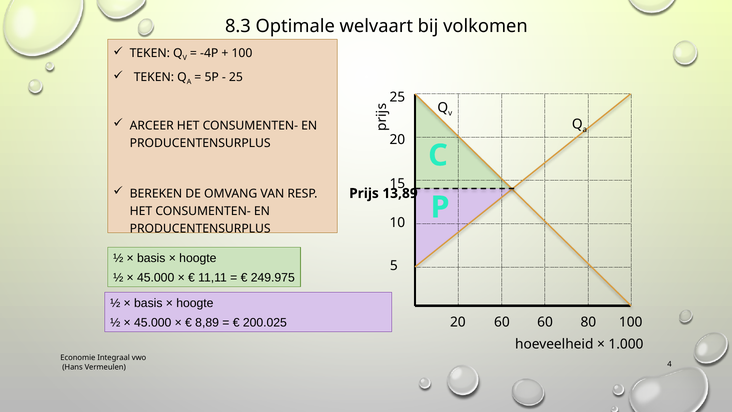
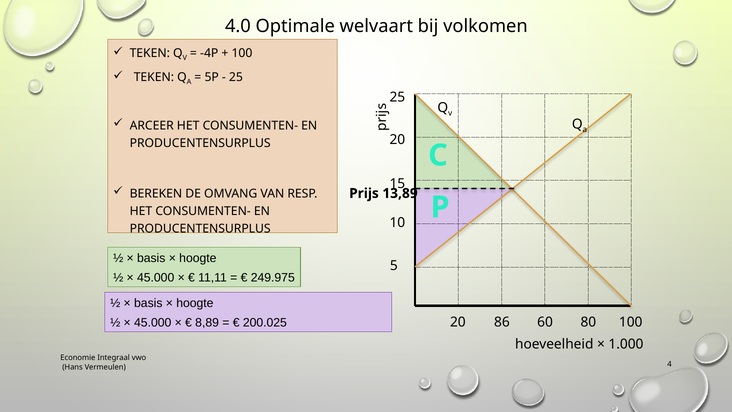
8.3: 8.3 -> 4.0 (238, 26)
20 60: 60 -> 86 (502, 322)
